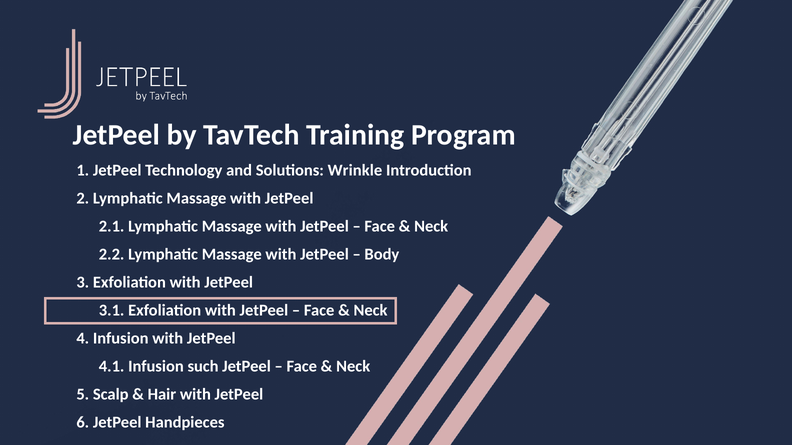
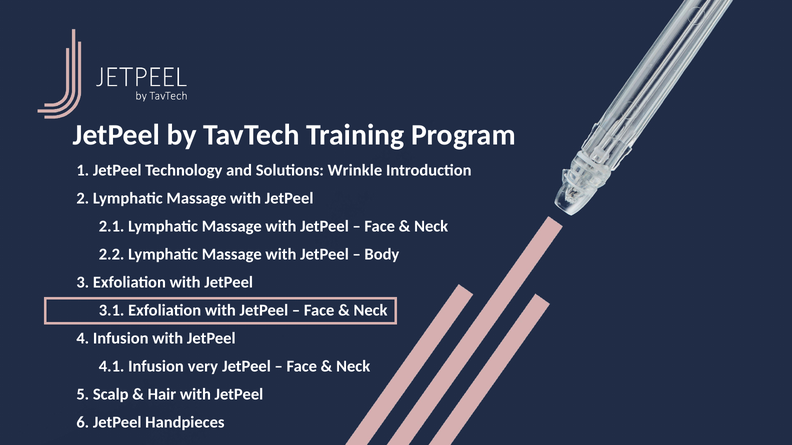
such: such -> very (203, 367)
